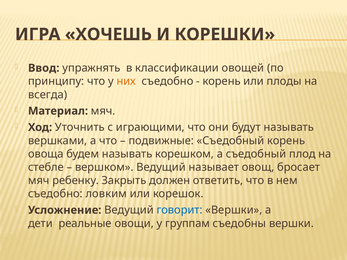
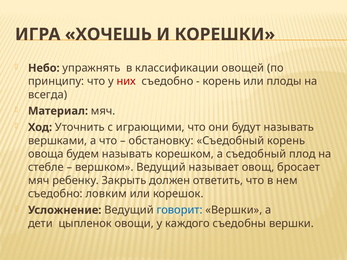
Ввод: Ввод -> Небо (44, 68)
них colour: orange -> red (126, 81)
подвижные: подвижные -> обстановку (161, 141)
реальные: реальные -> цыпленок (85, 224)
группам: группам -> каждого (187, 224)
